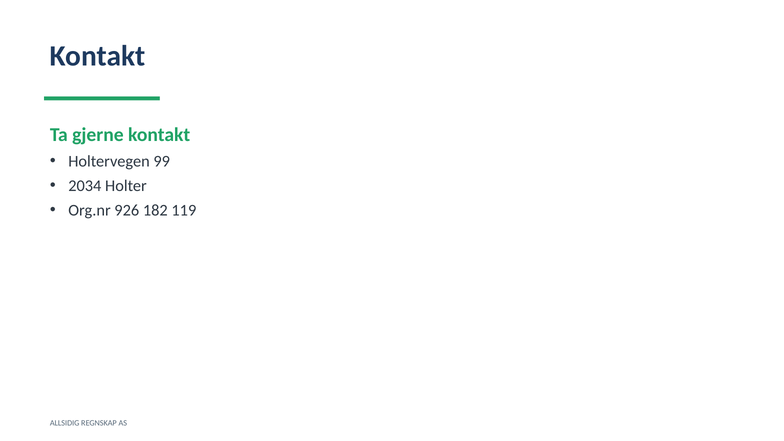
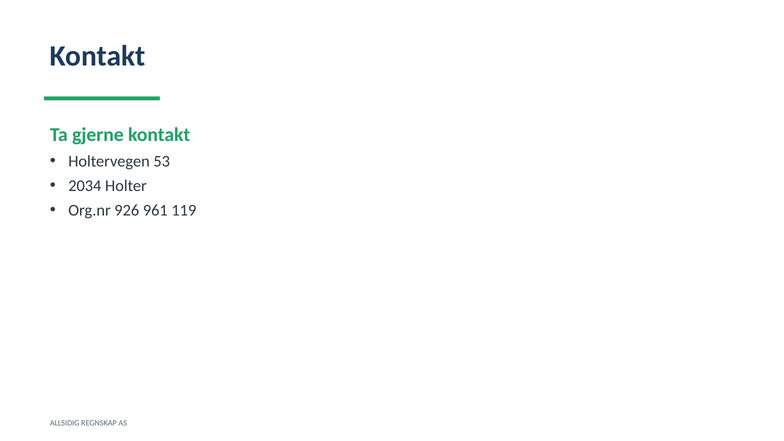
99: 99 -> 53 (162, 161)
182: 182 -> 961 (155, 210)
